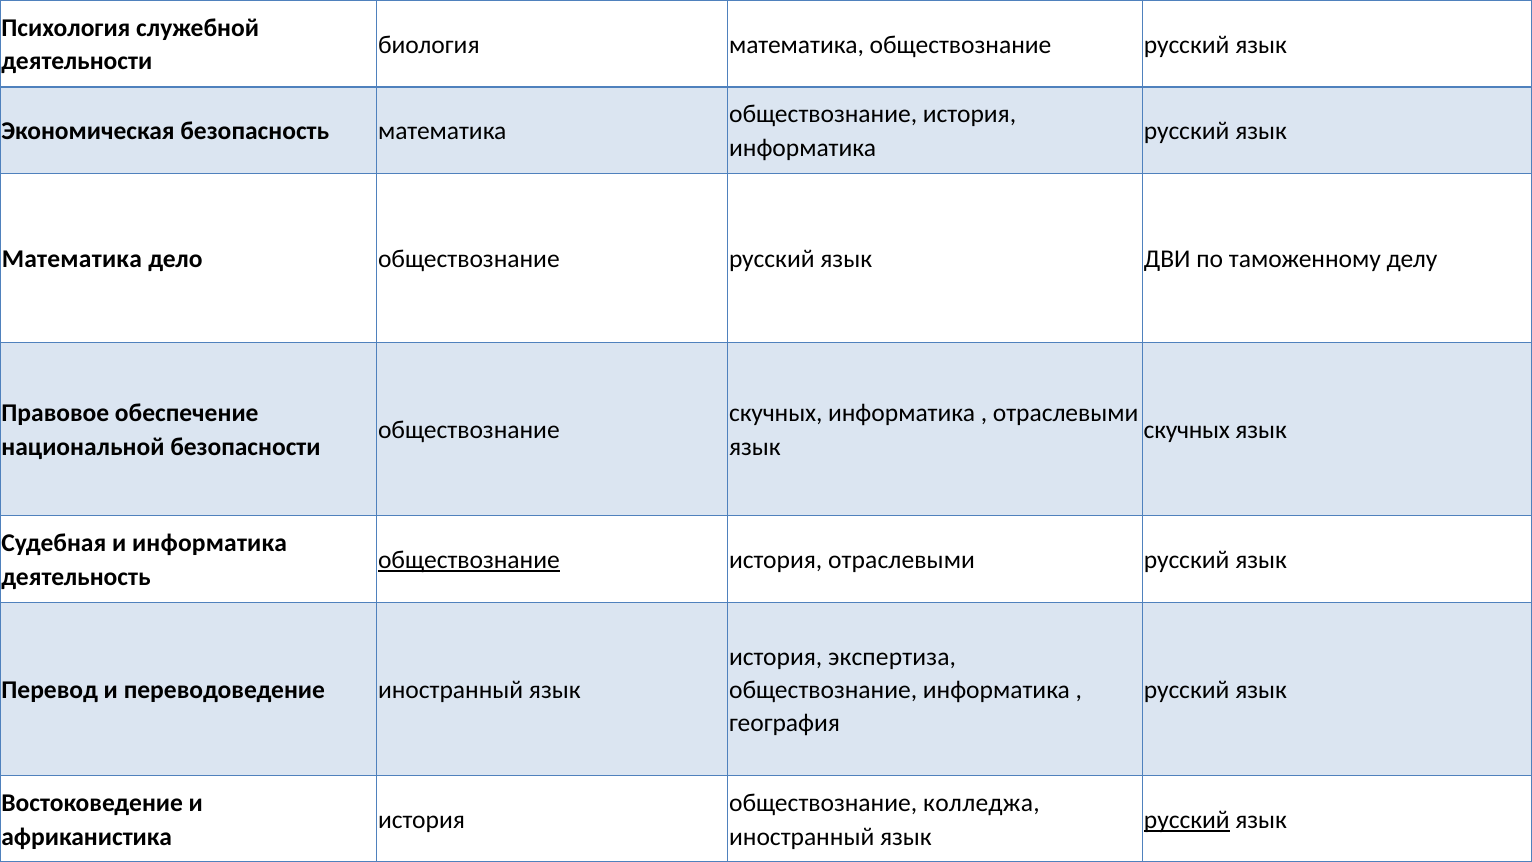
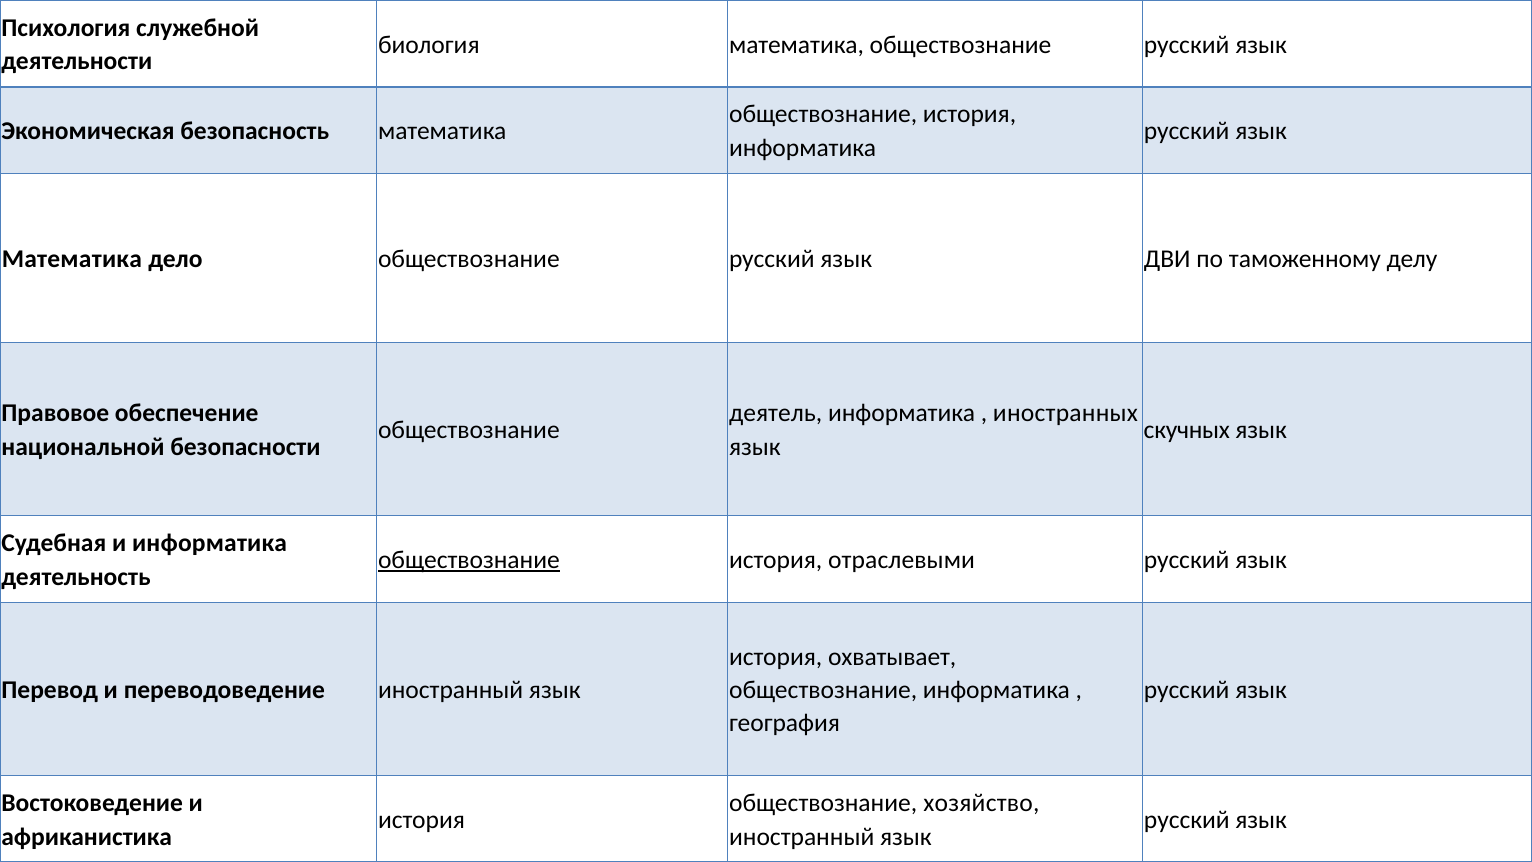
скучных: скучных -> деятель (776, 413)
отраслевыми: отраслевыми -> иностранных (1065, 413)
экспертиза: экспертиза -> охватывает (892, 656)
колледжа: колледжа -> хозяйство (981, 803)
русский underline: present -> none (1187, 820)
